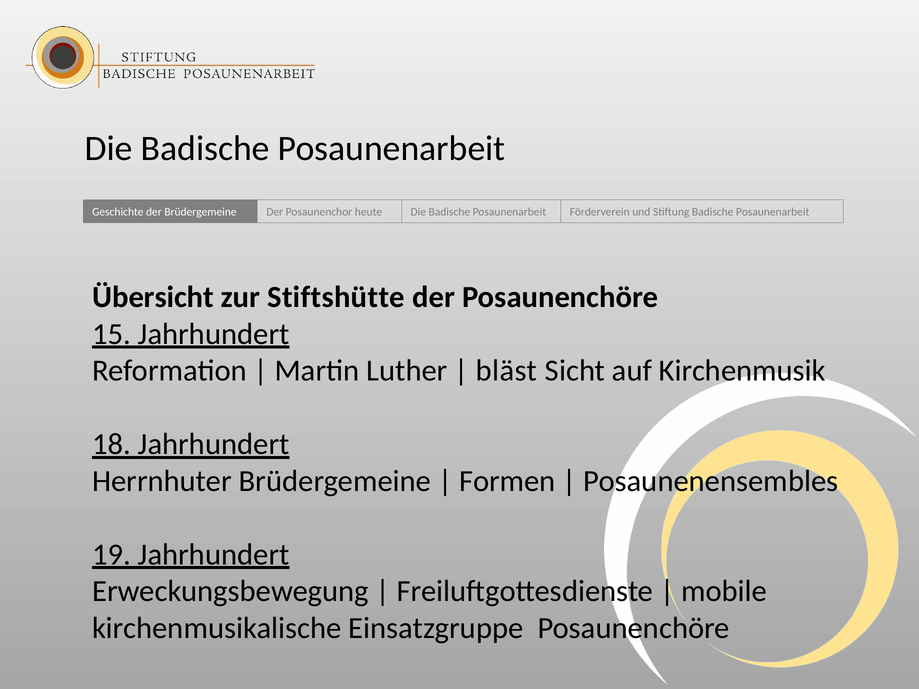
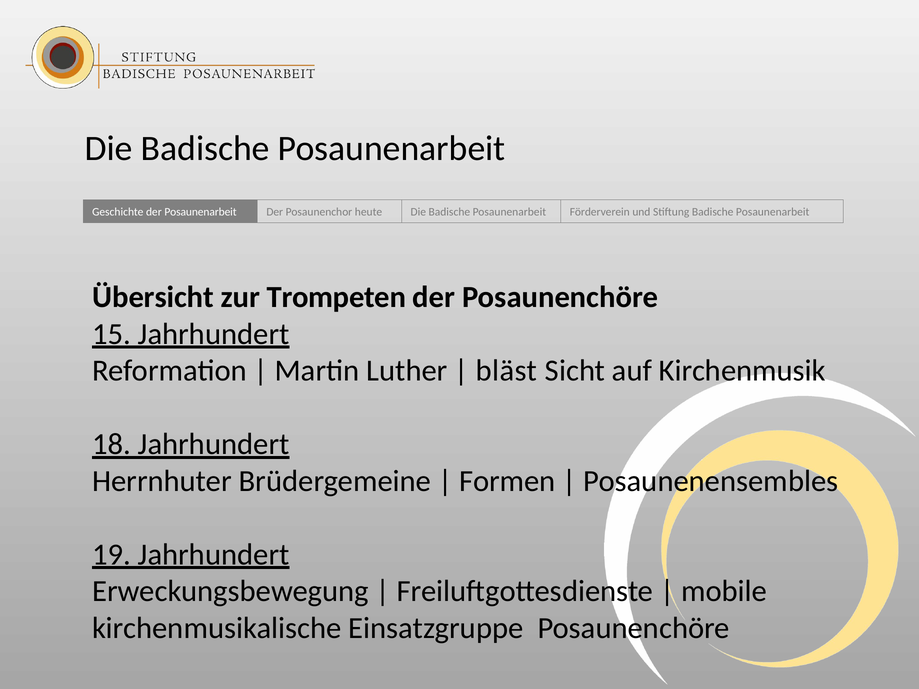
der Brüdergemeine: Brüdergemeine -> Posaunenarbeit (201, 212)
Stiftshütte: Stiftshütte -> Trompeten (336, 297)
